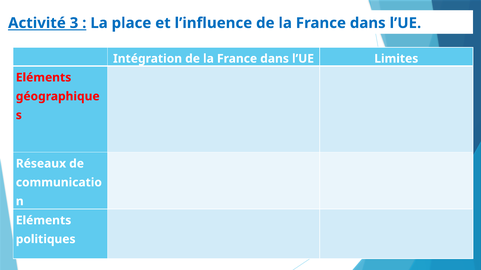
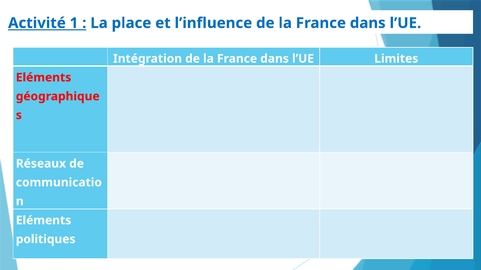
3: 3 -> 1 (74, 23)
